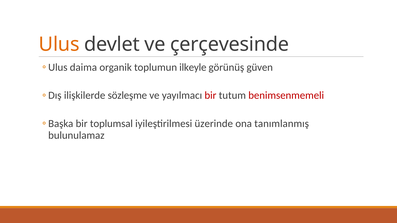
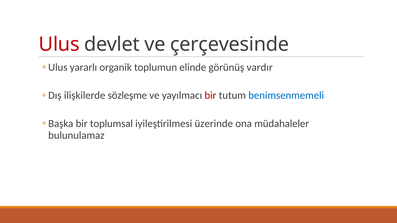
Ulus colour: orange -> red (59, 44)
daima: daima -> yararlı (83, 67)
ilkeyle: ilkeyle -> elinde (193, 67)
güven: güven -> vardır (260, 67)
benimsenmemeli colour: red -> blue (286, 96)
tanımlanmış: tanımlanmış -> müdahaleler (282, 124)
